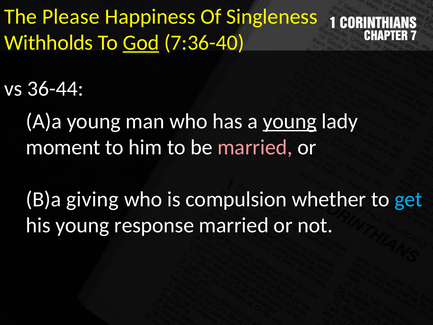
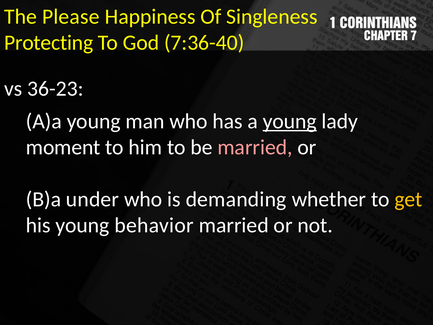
Withholds: Withholds -> Protecting (49, 43)
God underline: present -> none (141, 43)
36-44: 36-44 -> 36-23 (55, 89)
giving: giving -> under (92, 199)
compulsion: compulsion -> demanding (236, 199)
get colour: light blue -> yellow (408, 199)
response: response -> behavior (154, 225)
